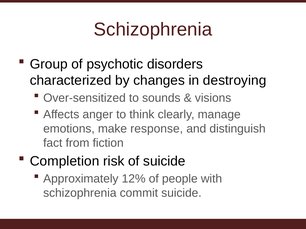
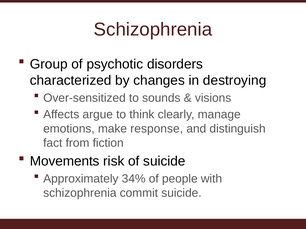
anger: anger -> argue (98, 115)
Completion: Completion -> Movements (65, 161)
12%: 12% -> 34% (134, 179)
